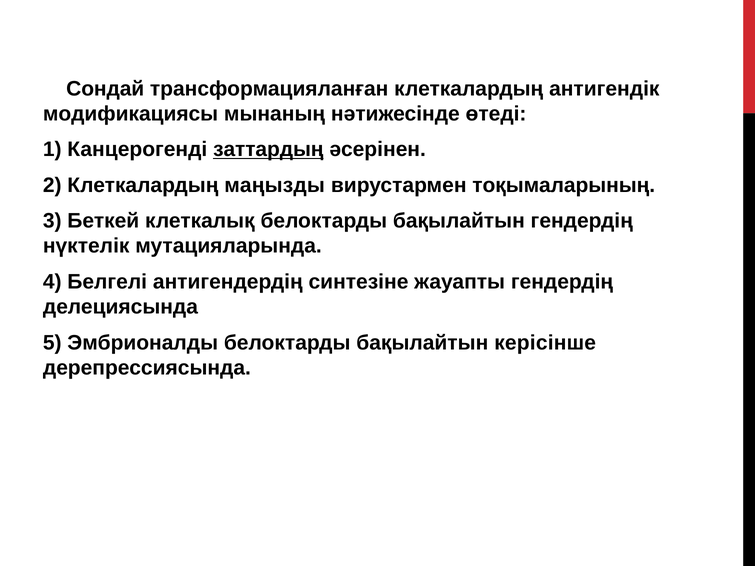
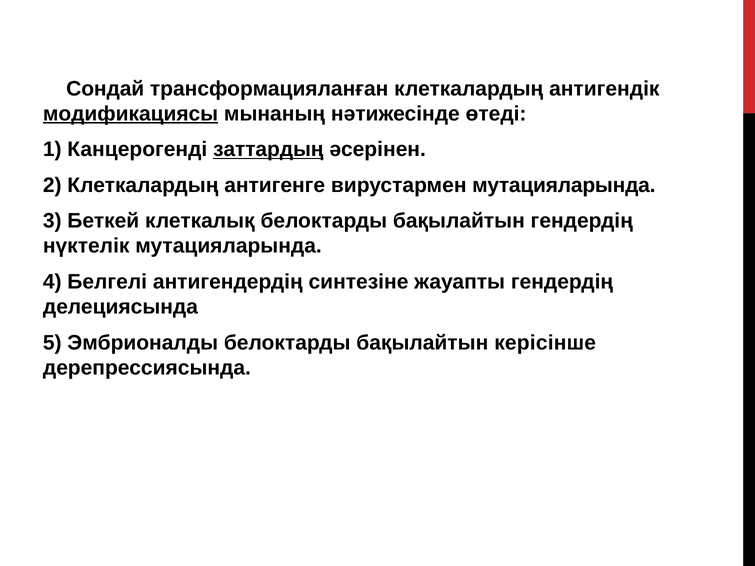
модификациясы underline: none -> present (131, 114)
маңызды: маңызды -> антигенге (275, 185)
вирустармен тоқымаларының: тоқымаларының -> мутацияларында (564, 185)
